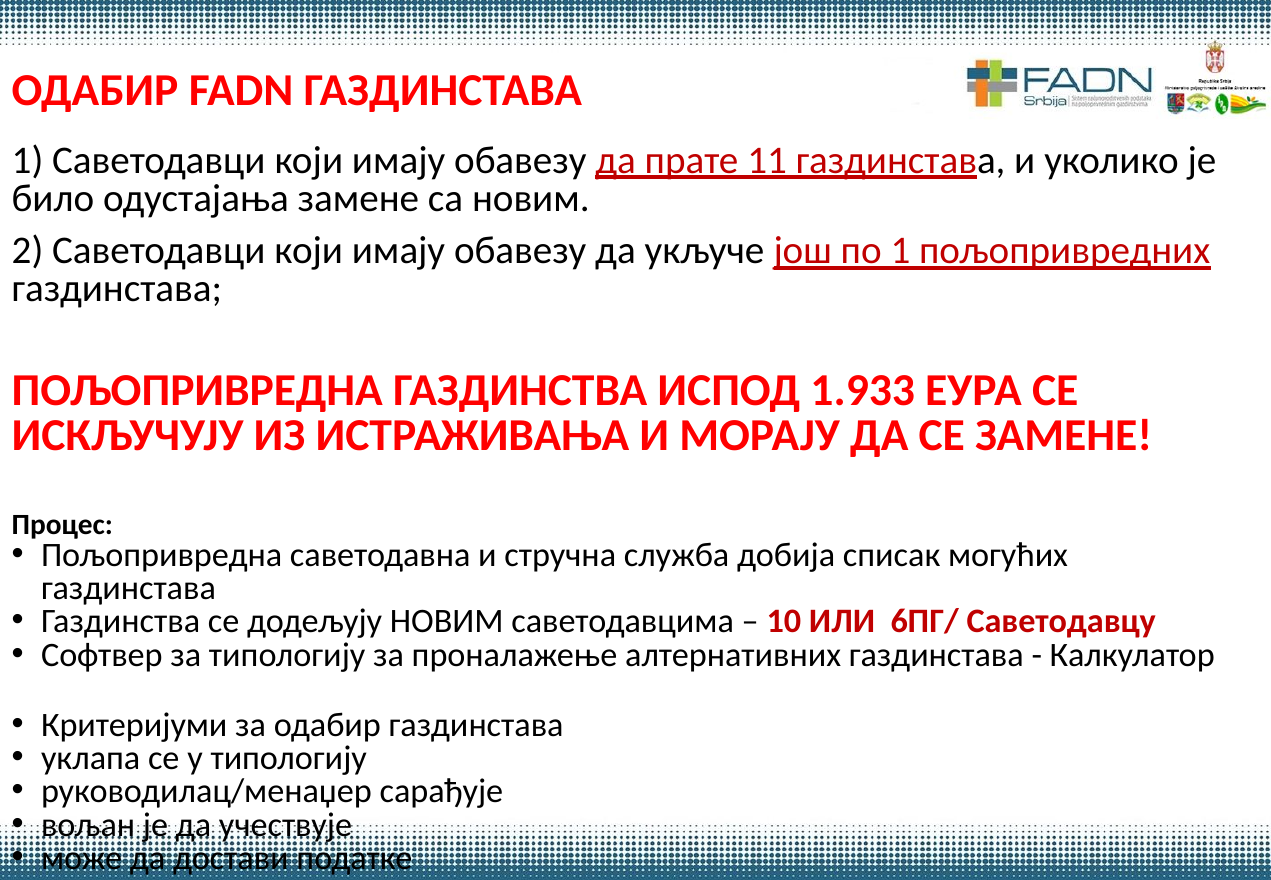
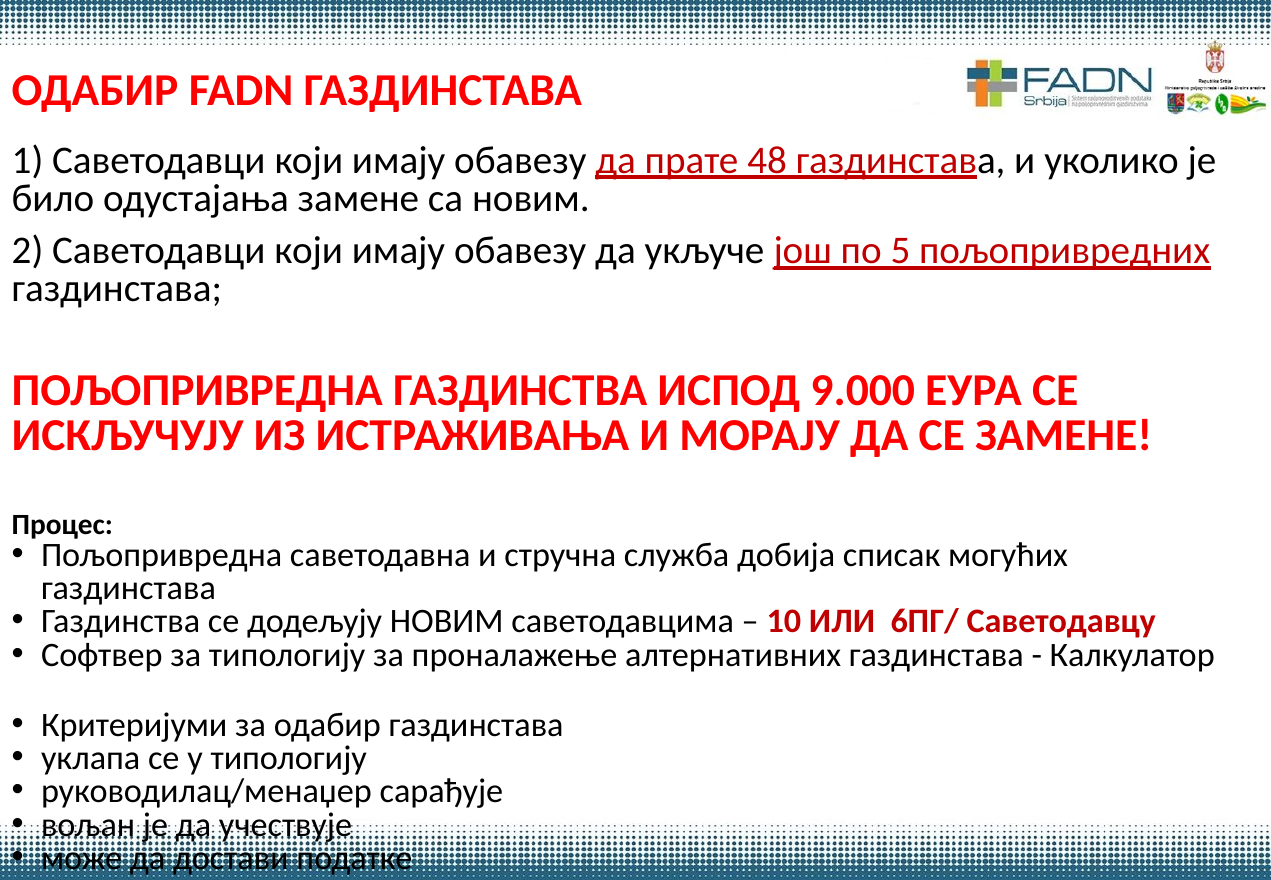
11: 11 -> 48 (767, 160)
по 1: 1 -> 5 (900, 251)
1.933: 1.933 -> 9.000 (863, 391)
